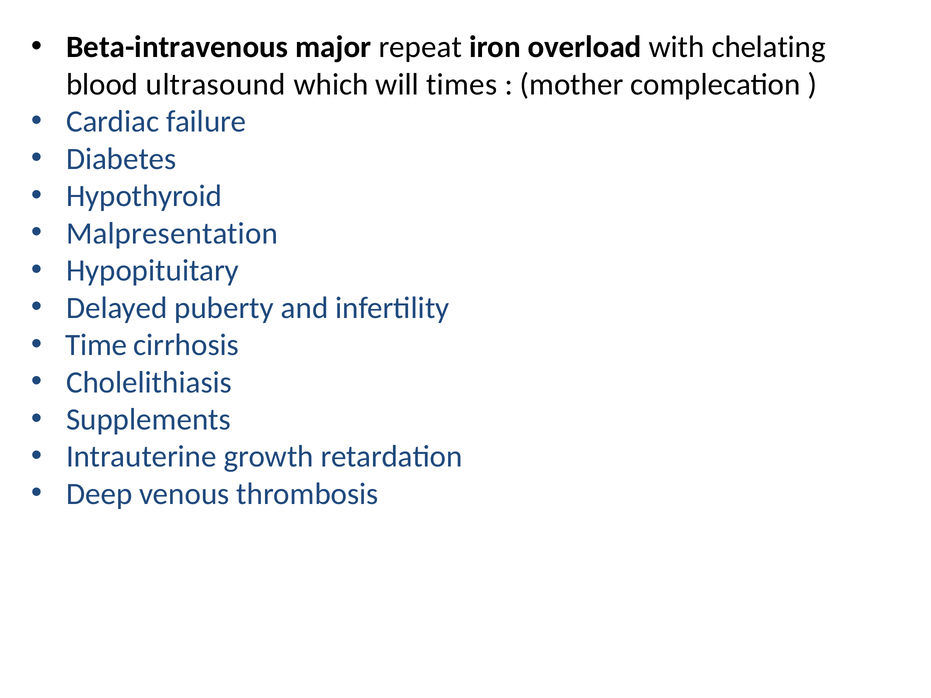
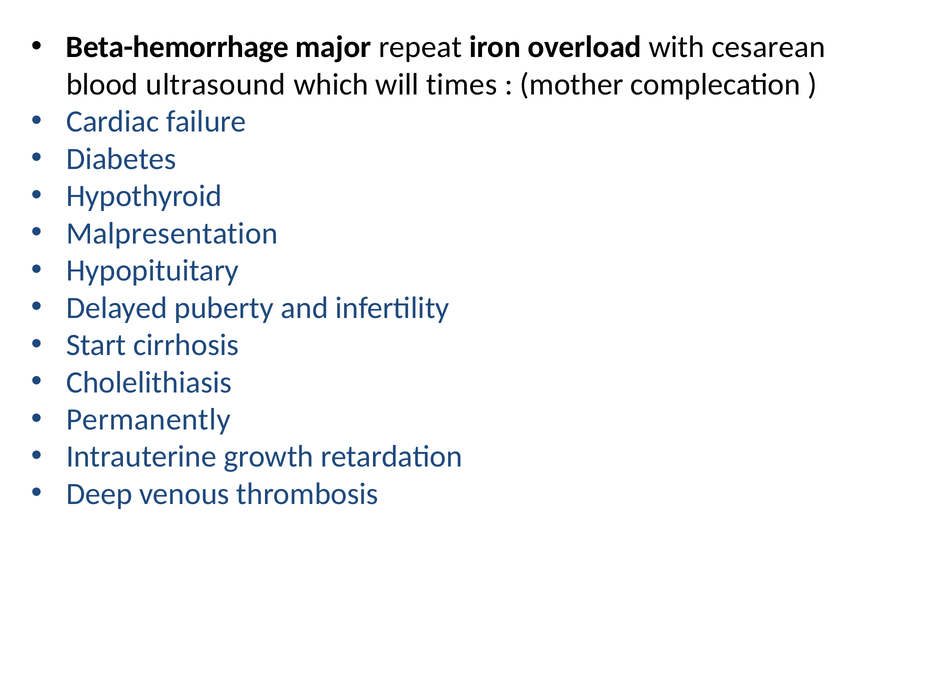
Beta-intravenous: Beta-intravenous -> Beta-hemorrhage (177, 47)
chelating: chelating -> cesarean (768, 47)
Time: Time -> Start (96, 345)
Supplements: Supplements -> Permanently (148, 420)
